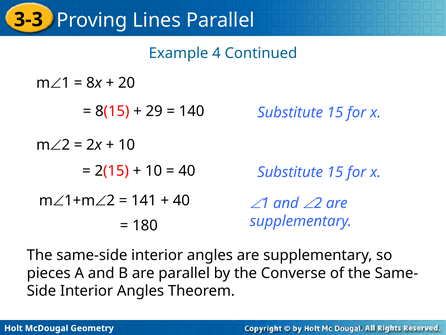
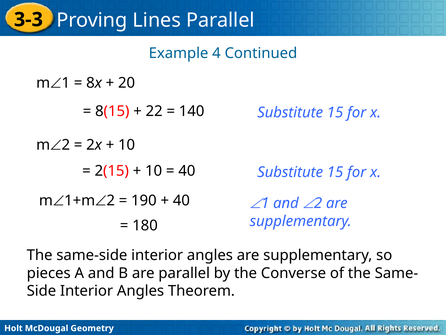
29: 29 -> 22 (154, 111)
141: 141 -> 190 (144, 200)
